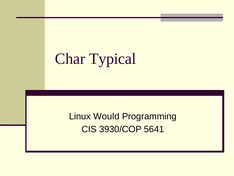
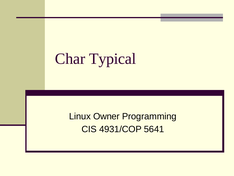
Would: Would -> Owner (106, 116)
3930/COP: 3930/COP -> 4931/COP (120, 129)
